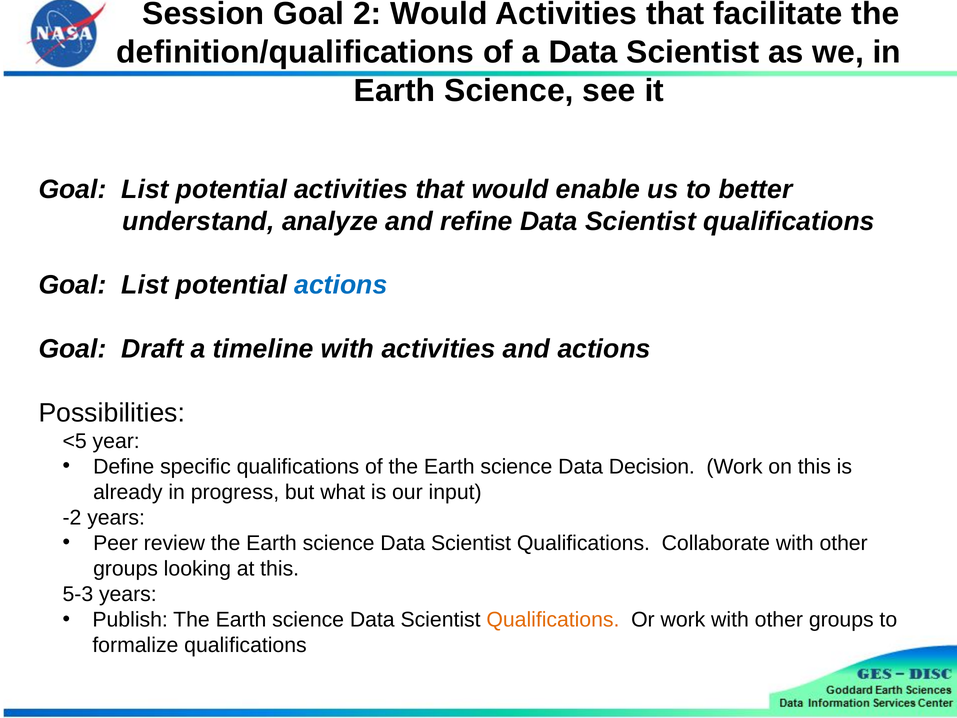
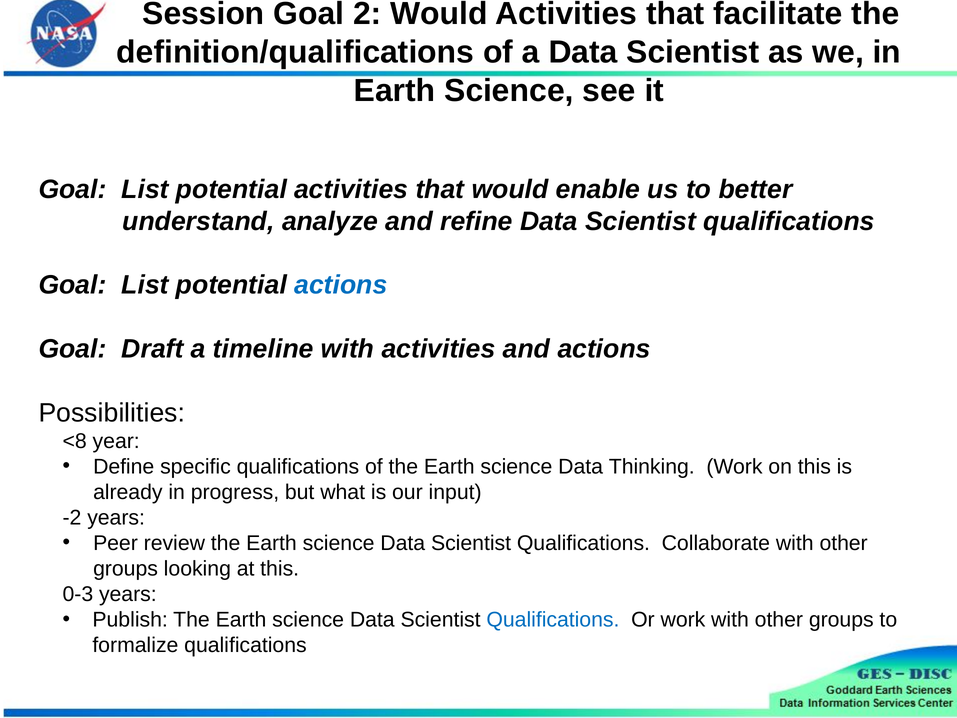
<5: <5 -> <8 (75, 441)
Decision: Decision -> Thinking (652, 466)
5-3: 5-3 -> 0-3 (78, 594)
Qualifications colour: orange -> blue (553, 620)
